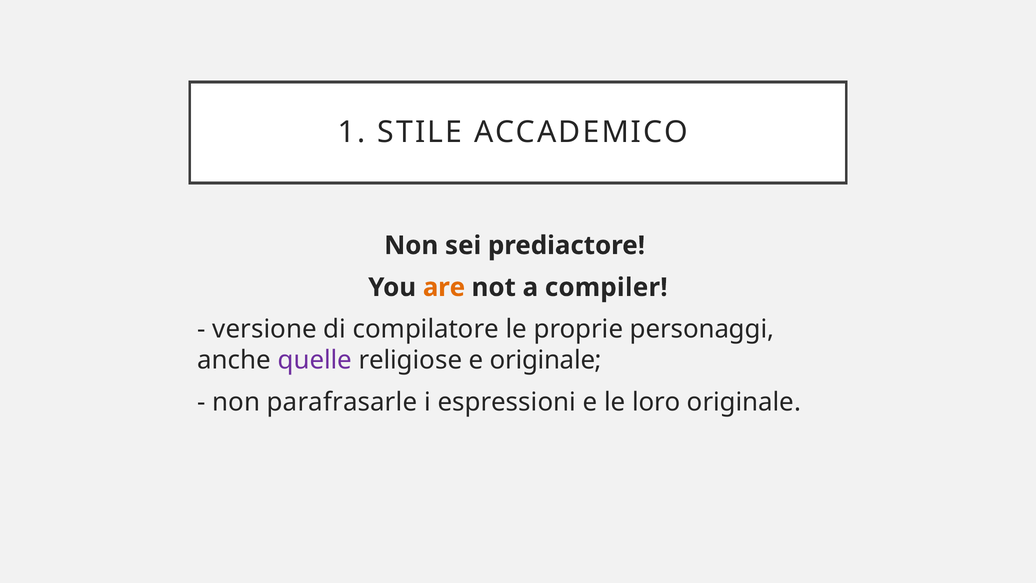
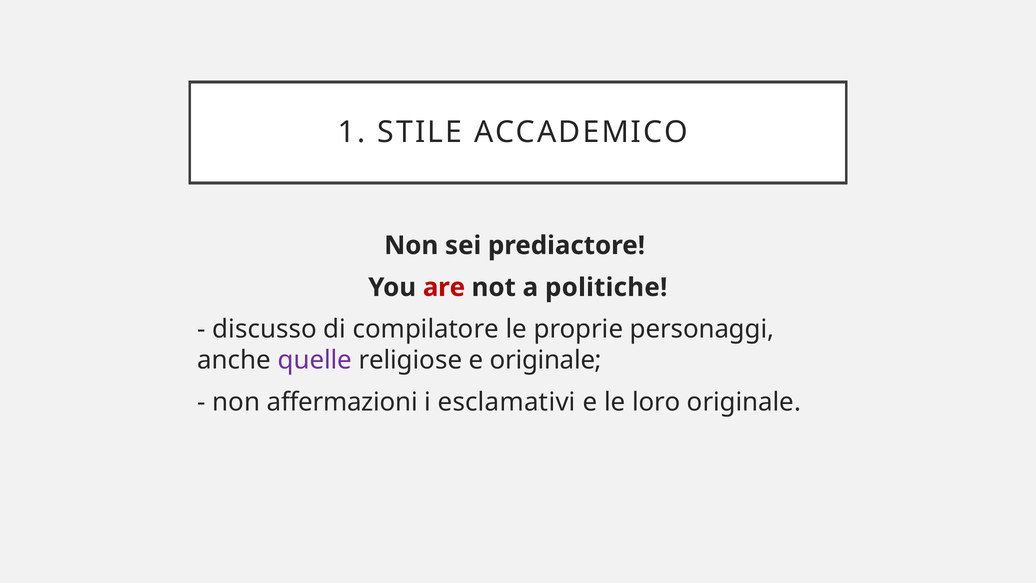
are colour: orange -> red (444, 287)
compiler: compiler -> politiche (606, 287)
versione: versione -> discusso (265, 329)
parafrasarle: parafrasarle -> affermazioni (342, 402)
espressioni: espressioni -> esclamativi (507, 402)
